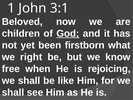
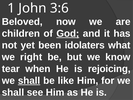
3:1: 3:1 -> 3:6 (59, 8)
firstborn: firstborn -> idolaters (85, 45)
free: free -> tear (11, 69)
shall underline: none -> present (29, 80)
